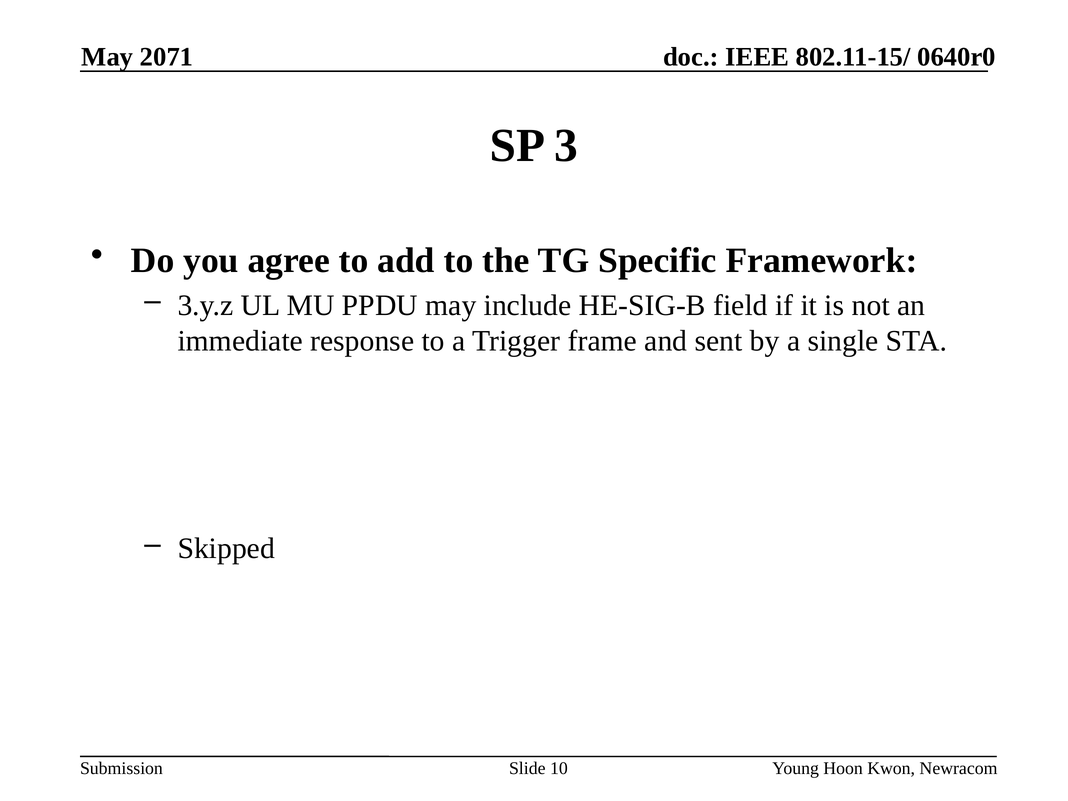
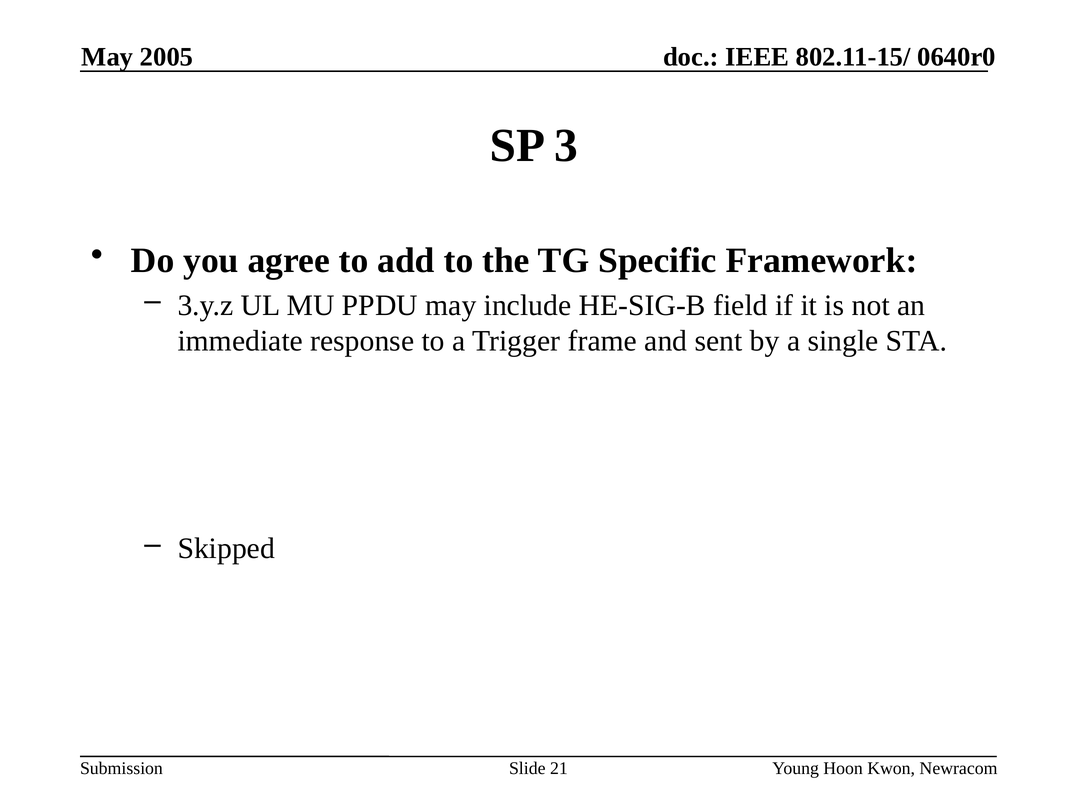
2071: 2071 -> 2005 (167, 57)
10: 10 -> 21 (559, 768)
